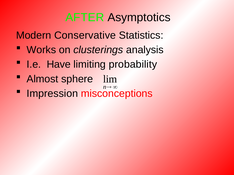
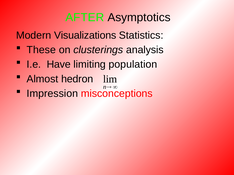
Conservative: Conservative -> Visualizations (85, 35)
Works: Works -> These (41, 50)
probability: probability -> population (133, 65)
sphere: sphere -> hedron (77, 79)
